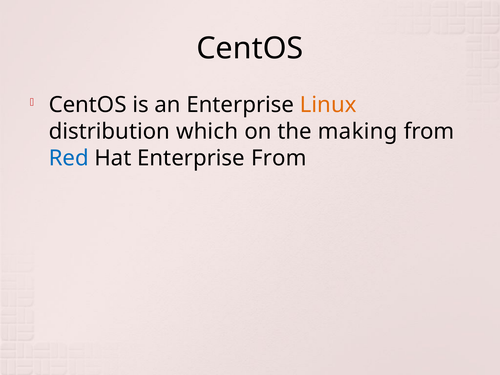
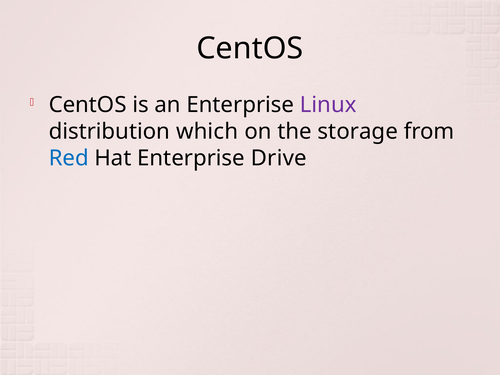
Linux colour: orange -> purple (328, 105)
making: making -> storage (358, 132)
Enterprise From: From -> Drive (279, 158)
